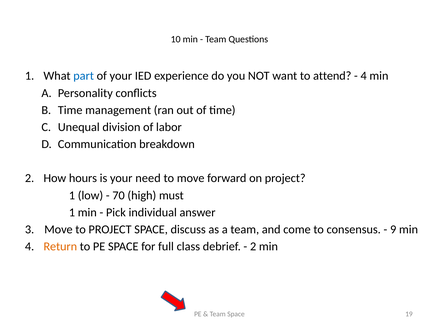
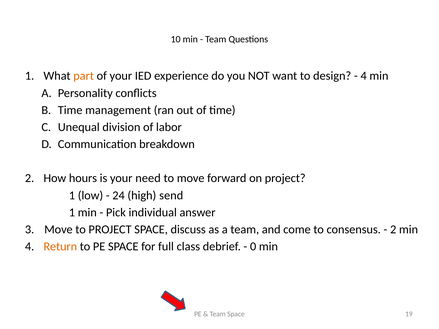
part colour: blue -> orange (84, 76)
attend: attend -> design (332, 76)
70: 70 -> 24 (119, 196)
must: must -> send (171, 196)
9: 9 -> 2 (393, 230)
2: 2 -> 0 (253, 247)
